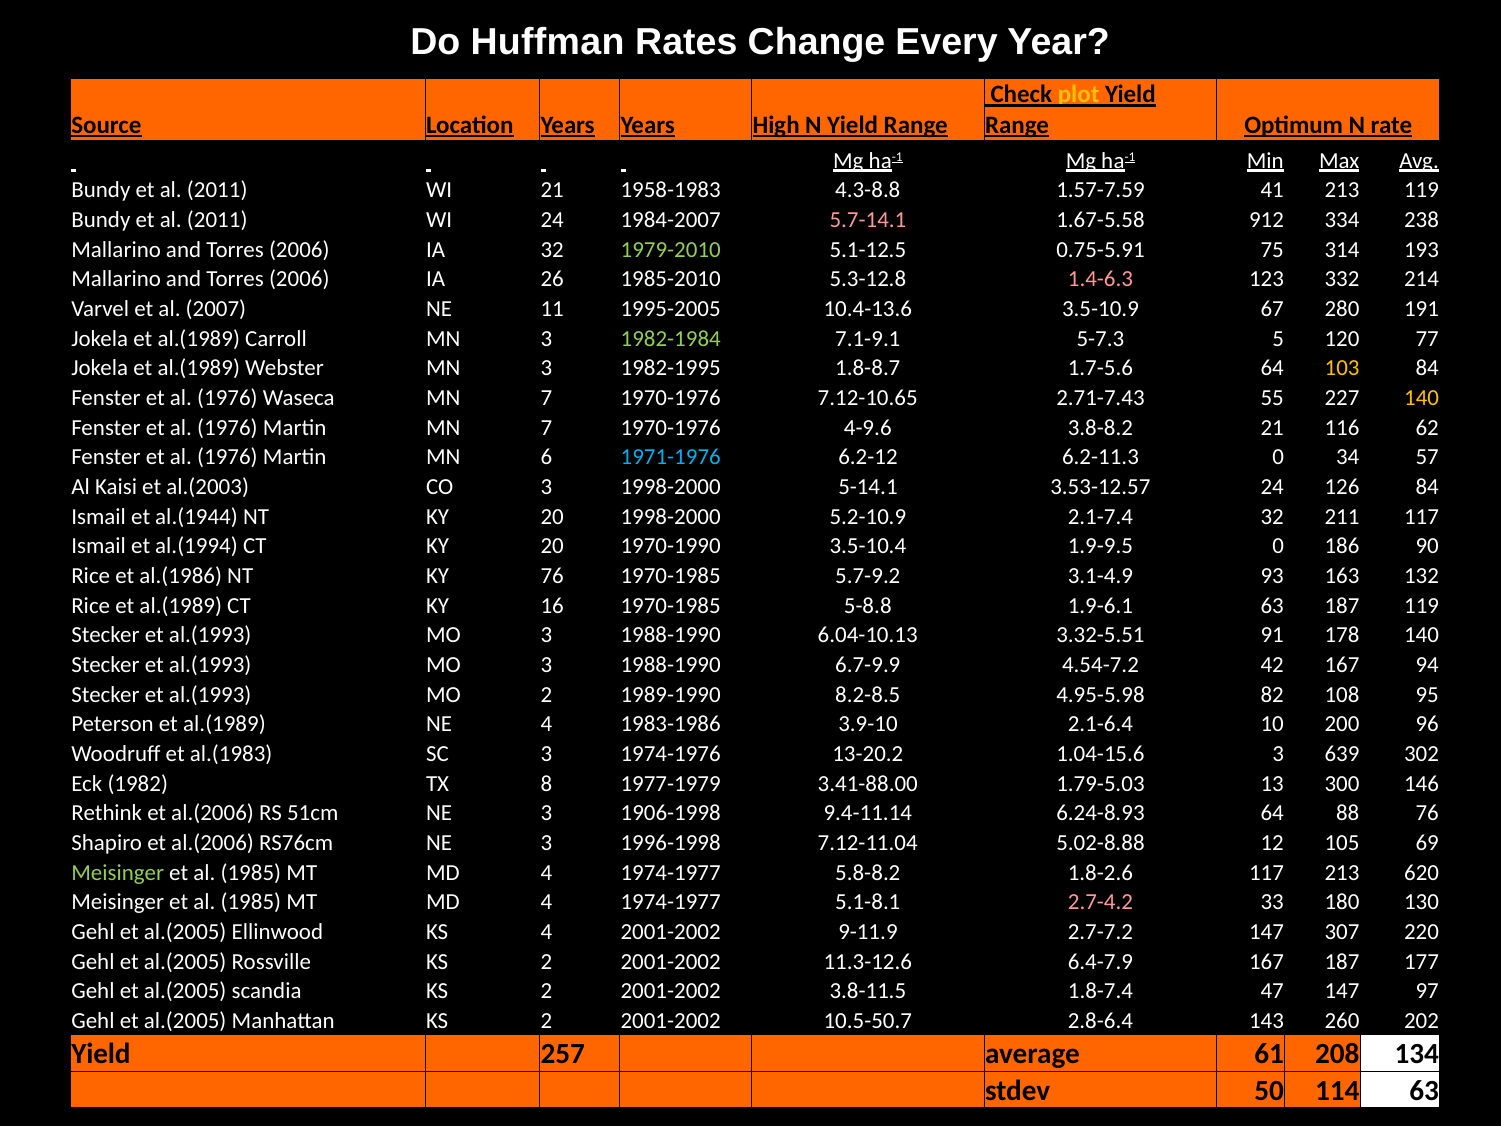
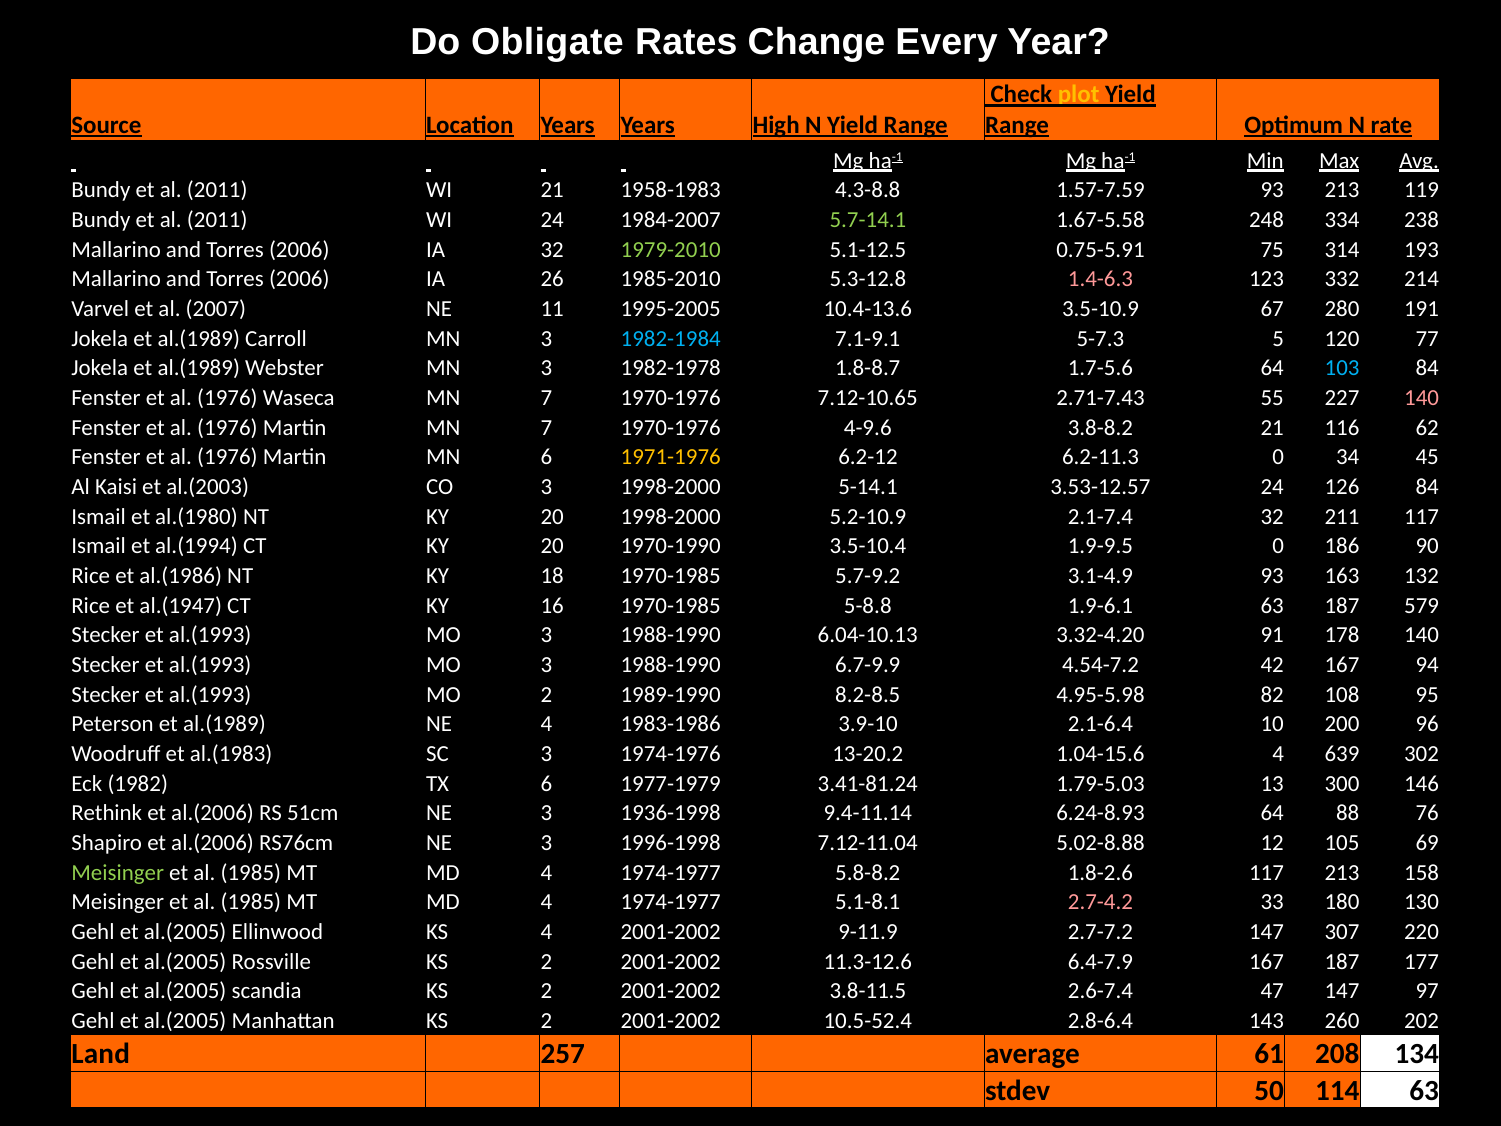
Huffman: Huffman -> Obligate (547, 42)
1.57-7.59 41: 41 -> 93 (1272, 190)
5.7-14.1 colour: pink -> light green (868, 220)
912: 912 -> 248 (1267, 220)
1982-1984 colour: light green -> light blue (671, 338)
1982-1995: 1982-1995 -> 1982-1978 (671, 368)
103 colour: yellow -> light blue (1342, 368)
140 colour: yellow -> pink (1422, 398)
1971-1976 colour: light blue -> yellow (671, 457)
57: 57 -> 45 (1427, 457)
al.(1944: al.(1944 -> al.(1980 (197, 516)
KY 76: 76 -> 18 (552, 576)
Rice et al.(1989: al.(1989 -> al.(1947 (181, 605)
187 119: 119 -> 579 (1422, 605)
3.32-5.51: 3.32-5.51 -> 3.32-4.20 (1100, 635)
1.04-15.6 3: 3 -> 4 (1278, 754)
TX 8: 8 -> 6 (546, 783)
3.41-88.00: 3.41-88.00 -> 3.41-81.24 (868, 783)
1906-1998: 1906-1998 -> 1936-1998 (671, 813)
620: 620 -> 158 (1422, 872)
1.8-7.4: 1.8-7.4 -> 2.6-7.4 (1100, 991)
10.5-50.7: 10.5-50.7 -> 10.5-52.4 (868, 1021)
Yield: Yield -> Land (101, 1054)
